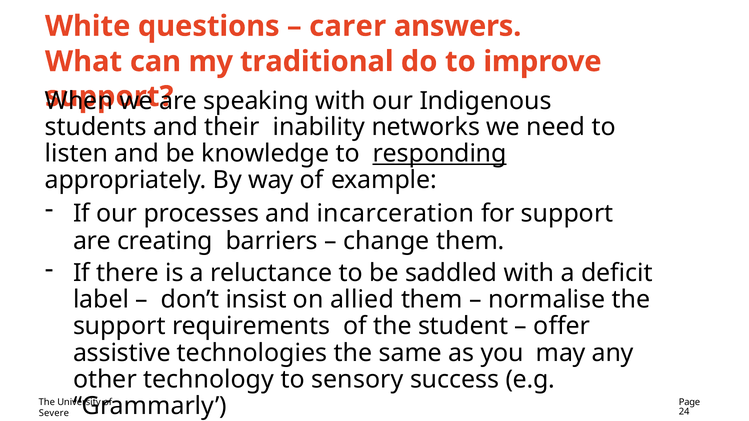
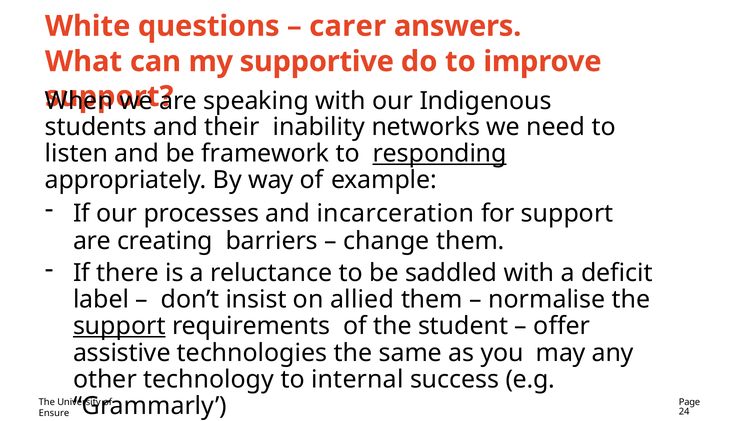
traditional: traditional -> supportive (317, 62)
knowledge: knowledge -> framework (265, 154)
support underline: none -> present (119, 327)
sensory: sensory -> internal (357, 380)
Severe: Severe -> Ensure (54, 413)
